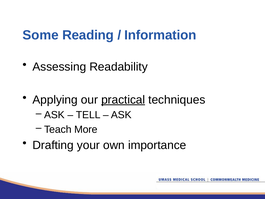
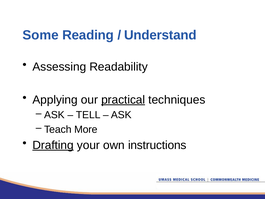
Information: Information -> Understand (160, 35)
Drafting underline: none -> present (53, 145)
importance: importance -> instructions (157, 145)
